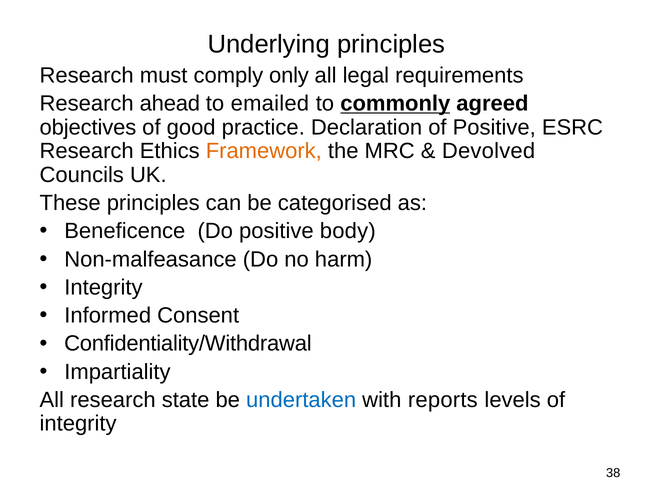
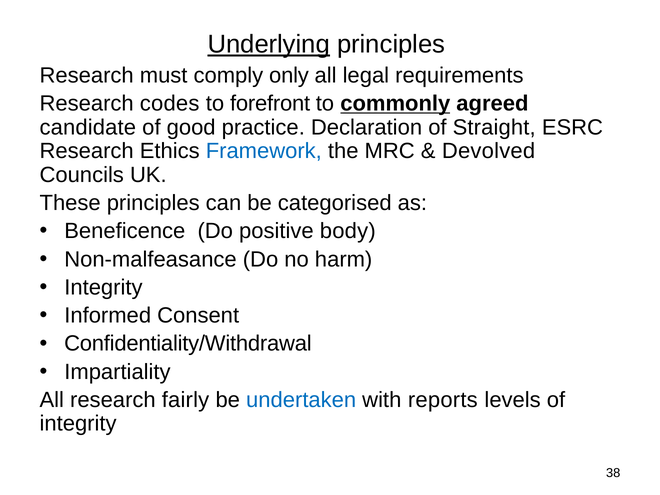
Underlying underline: none -> present (269, 44)
ahead: ahead -> codes (170, 104)
emailed: emailed -> forefront (270, 104)
objectives: objectives -> candidate (88, 127)
of Positive: Positive -> Straight (494, 127)
Framework colour: orange -> blue (264, 151)
state: state -> fairly (186, 400)
